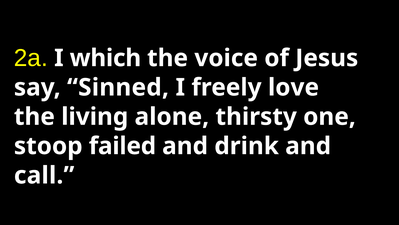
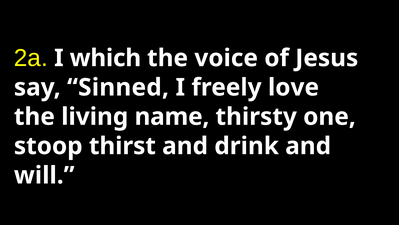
alone: alone -> name (172, 116)
failed: failed -> thirst (122, 146)
call: call -> will (44, 175)
